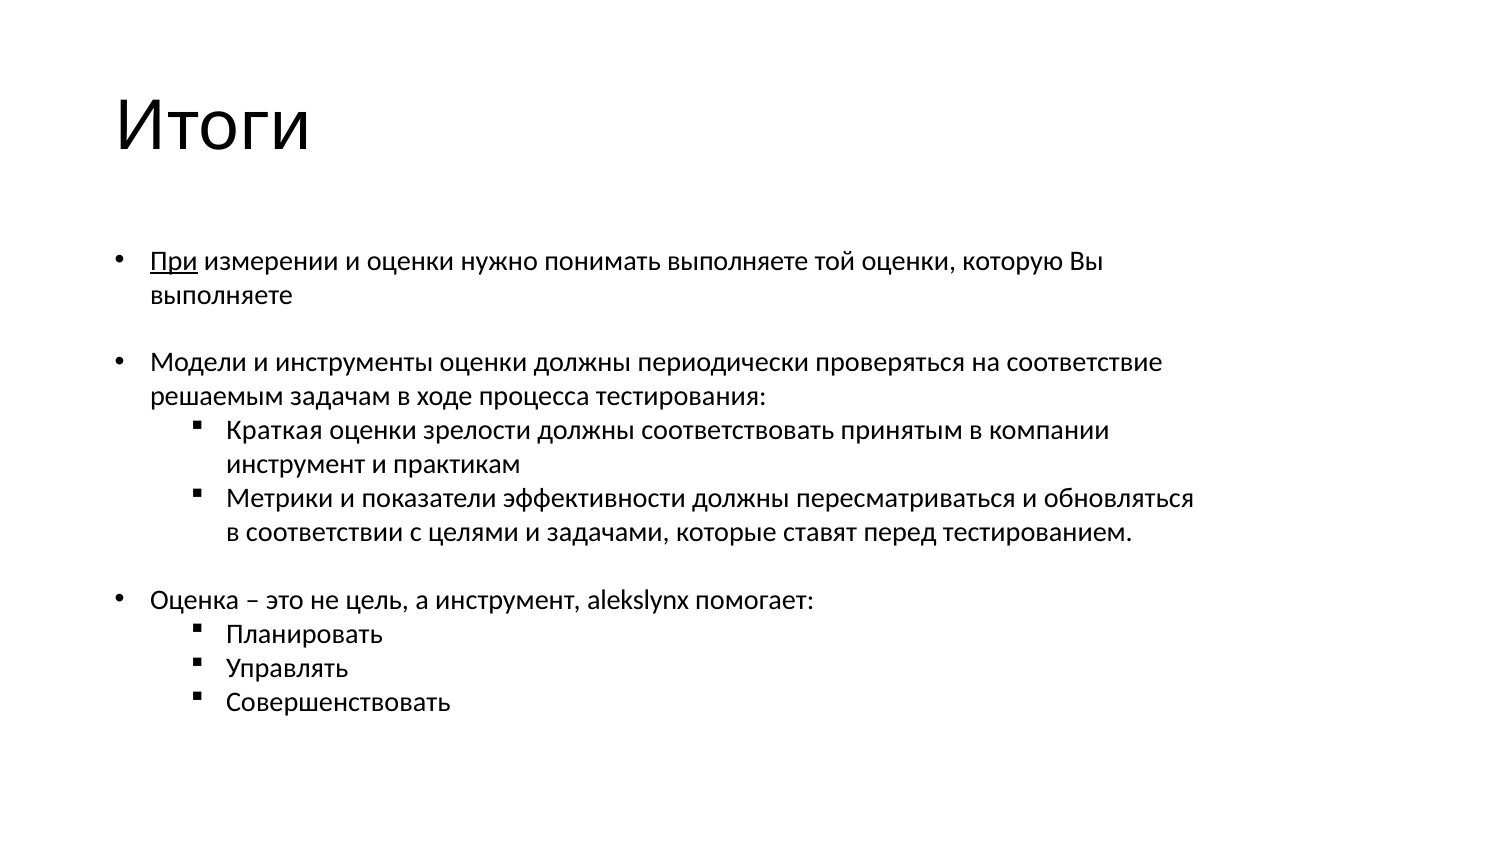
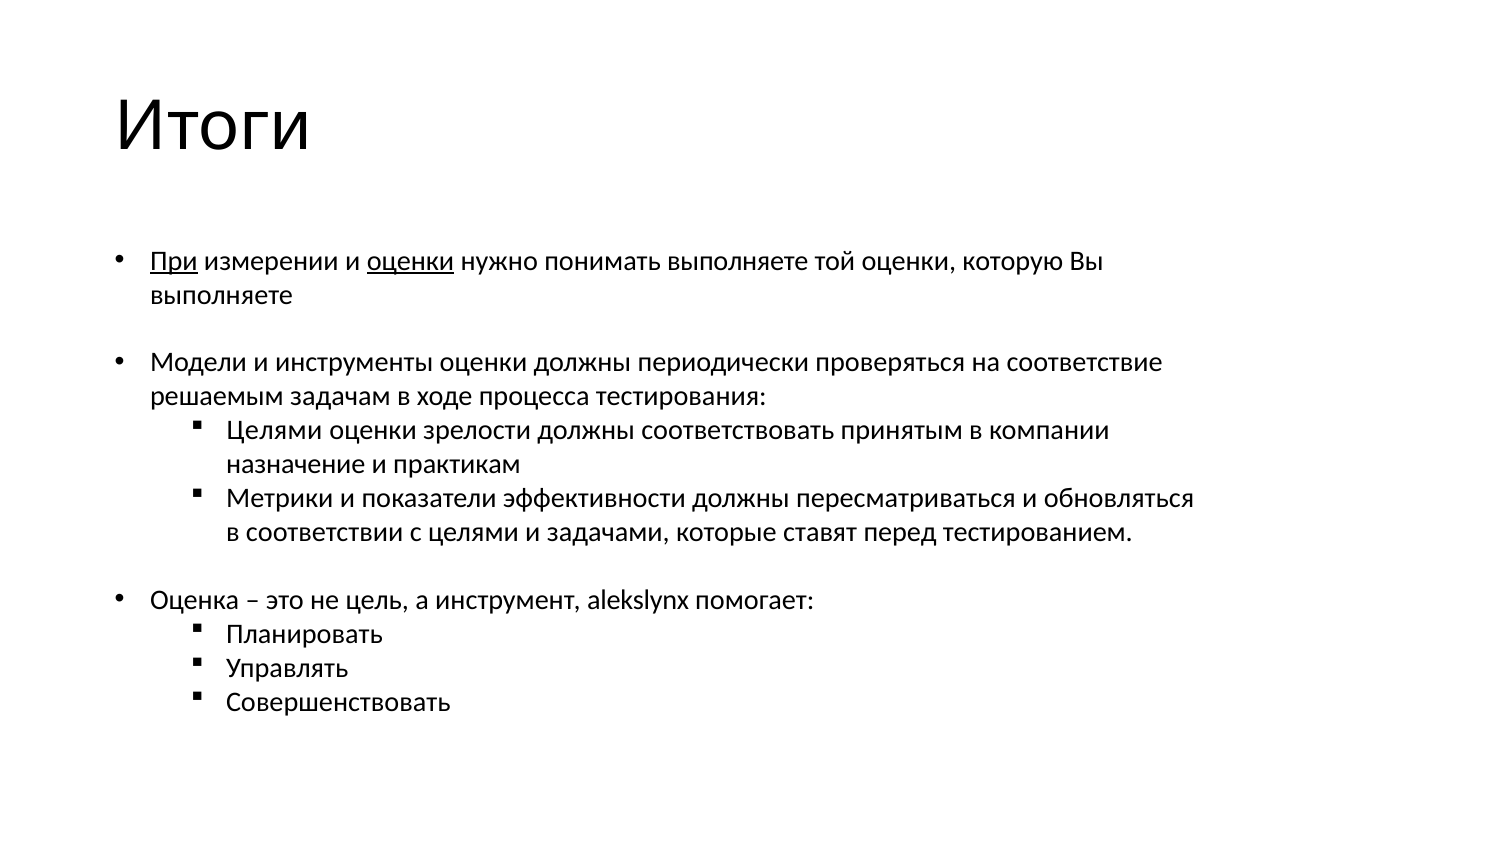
оценки underline: none -> present (410, 261)
Краткая: Краткая -> Целями (274, 430)
инструмент: инструмент -> назначение (296, 464)
